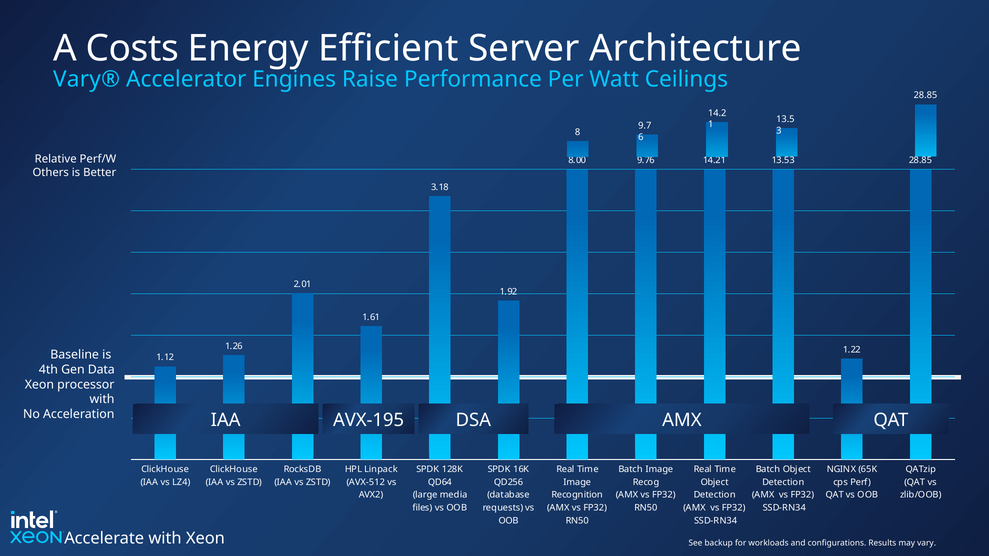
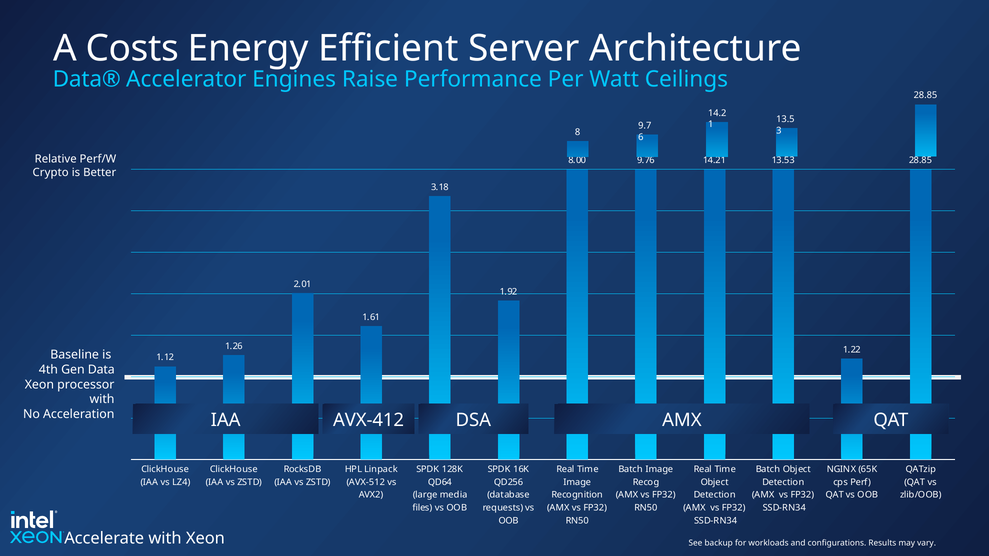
Vary®: Vary® -> Data® (87, 79)
Others: Others -> Crypto (51, 173)
AVX-195: AVX-195 -> AVX-412 (369, 420)
